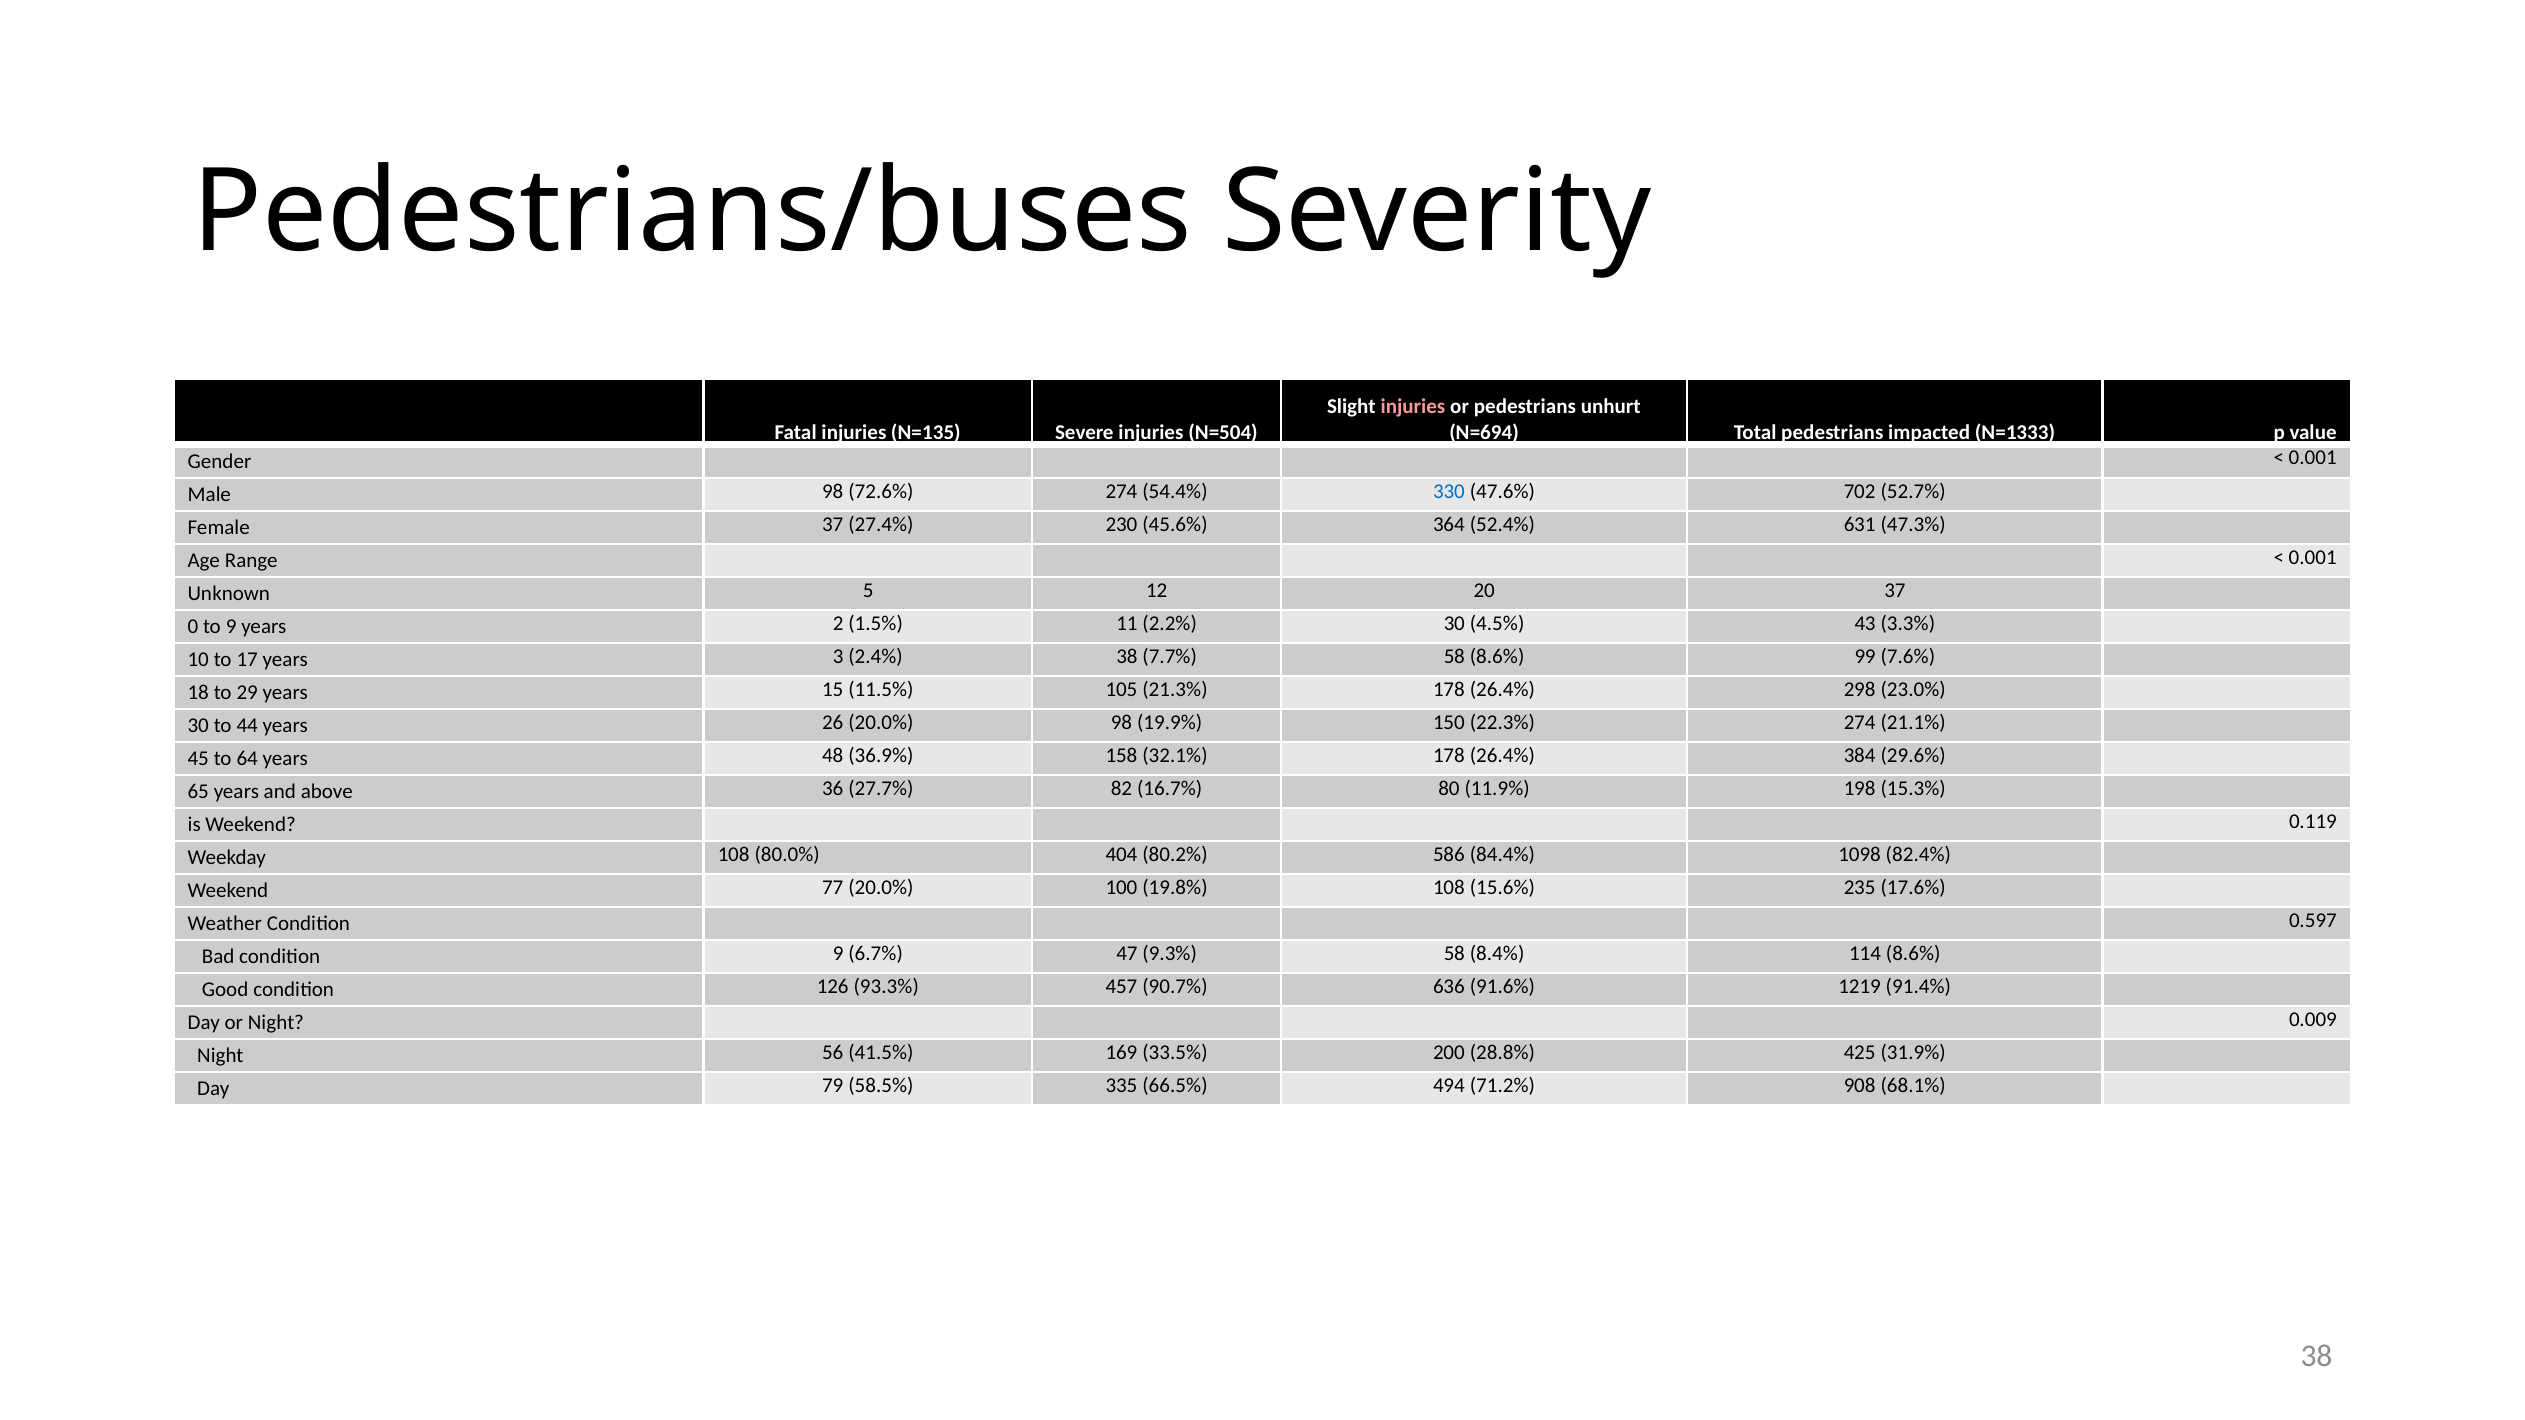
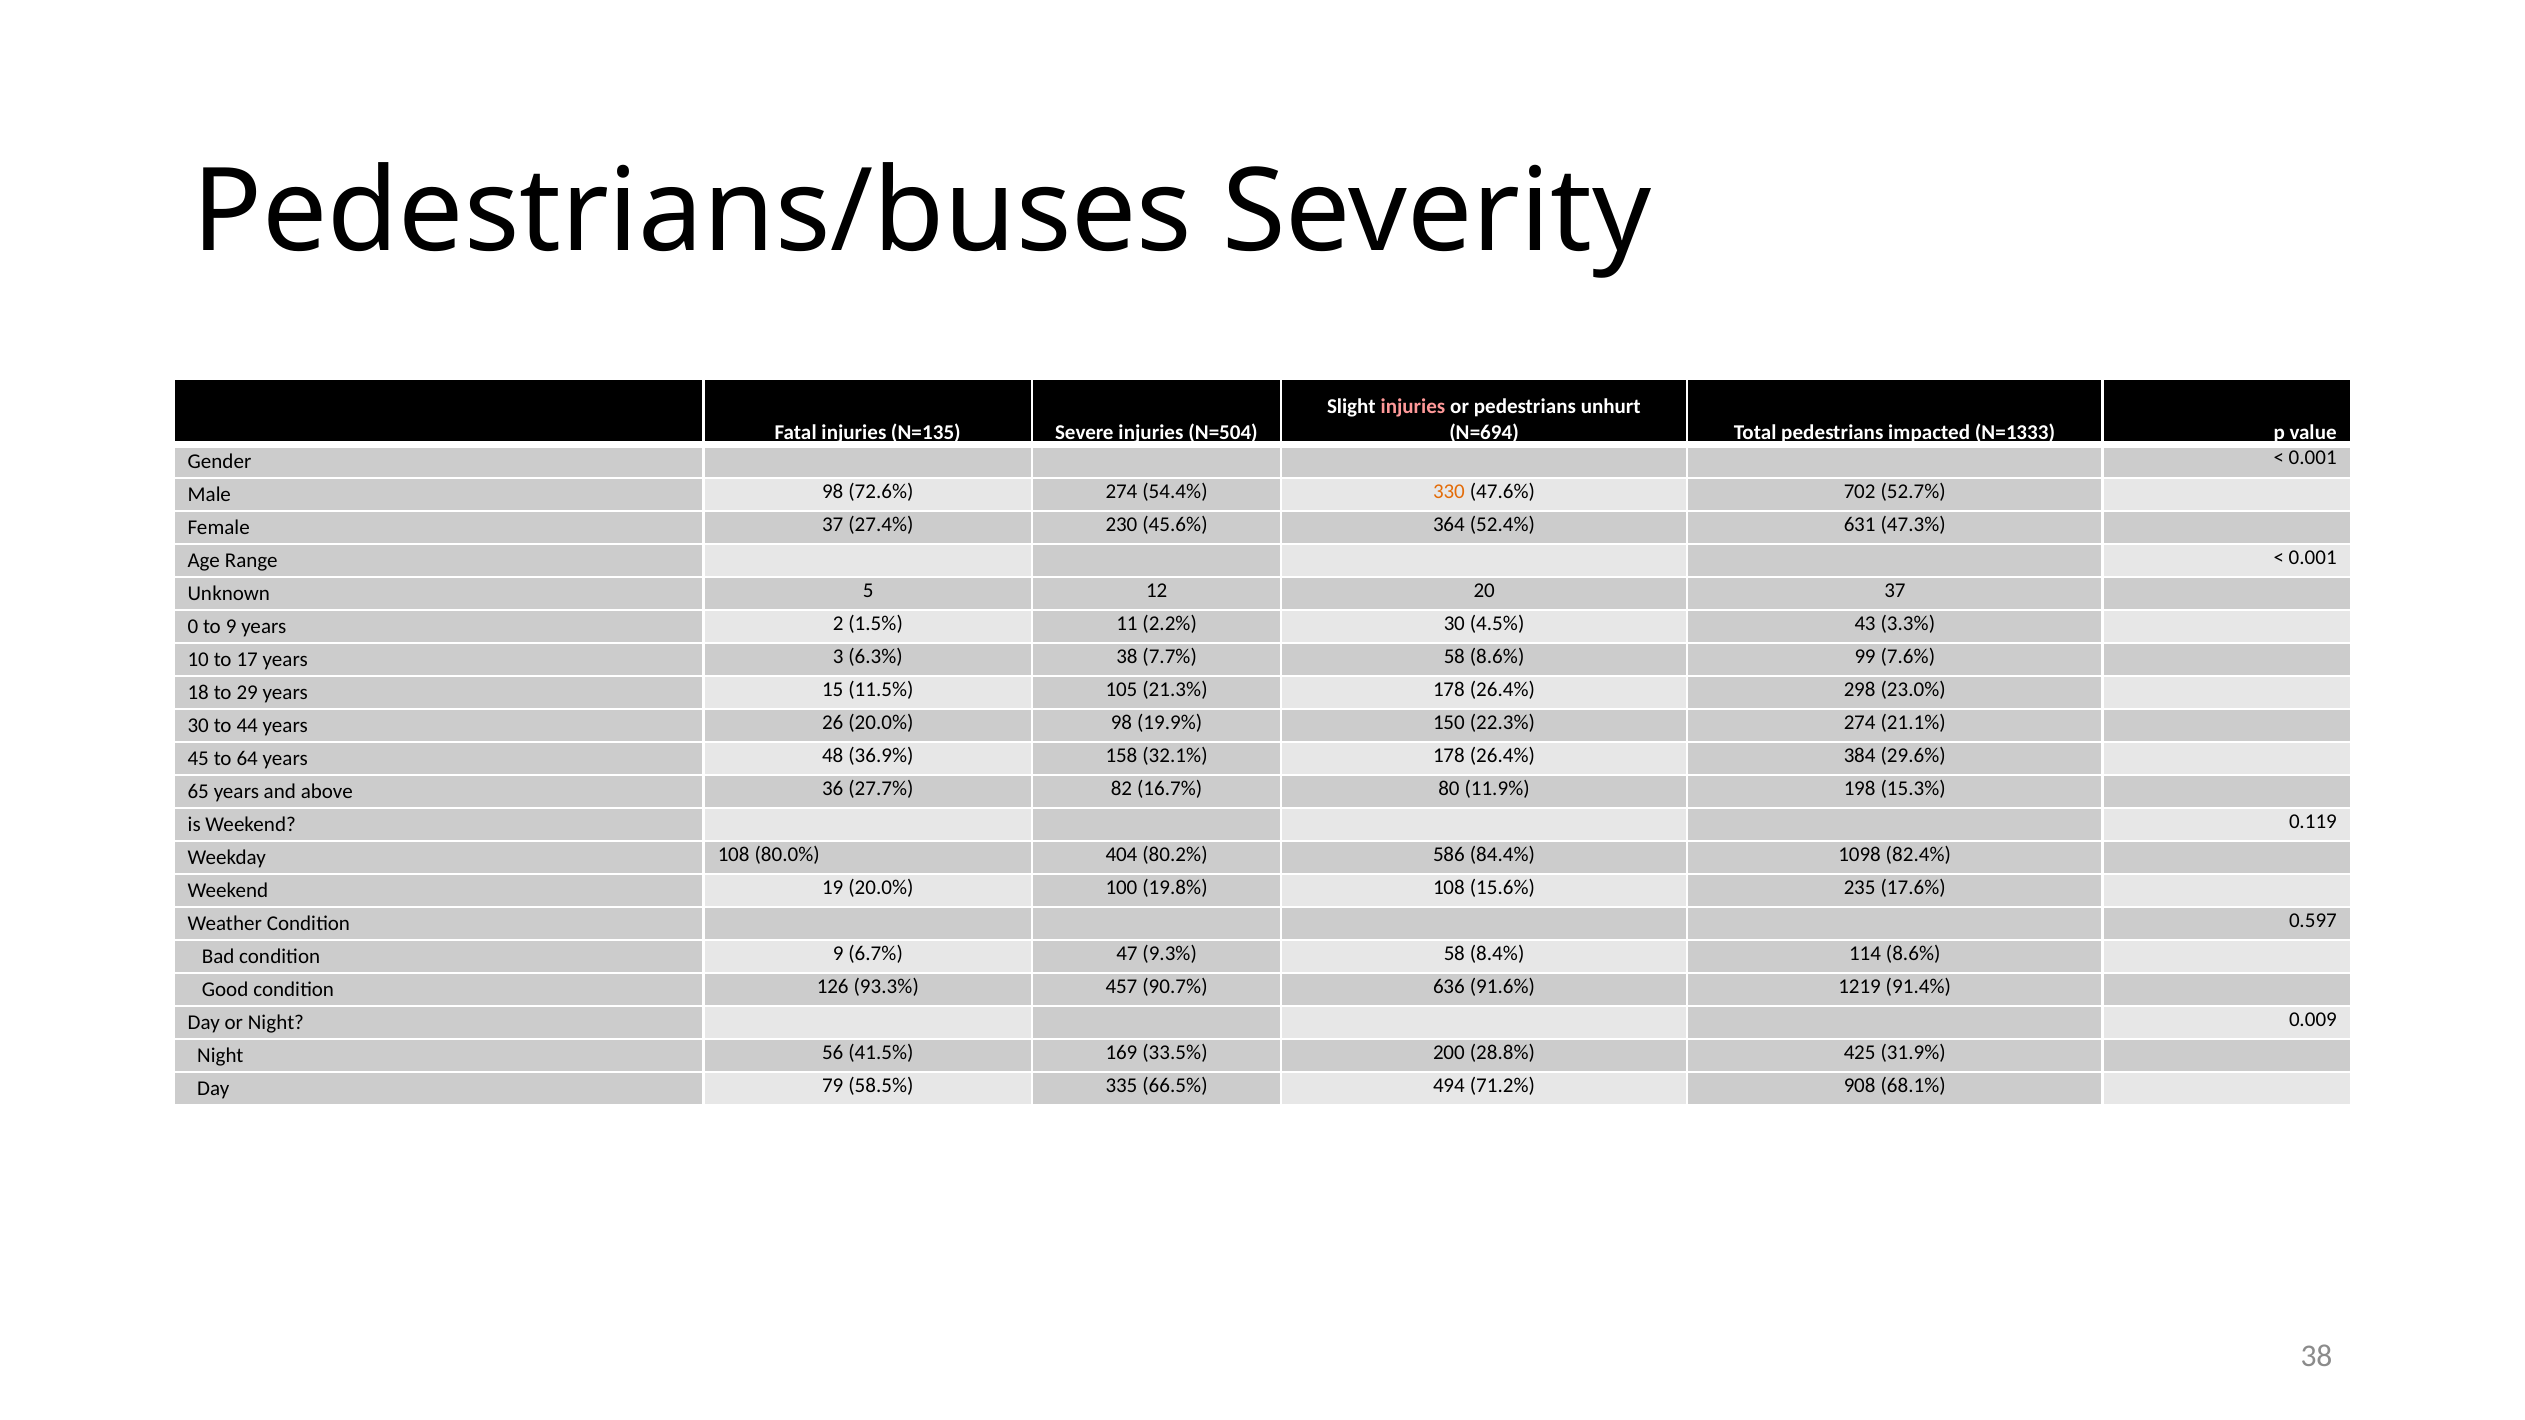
330 colour: blue -> orange (1449, 491)
2.4%: 2.4% -> 6.3% (876, 656)
77: 77 -> 19 (833, 888)
